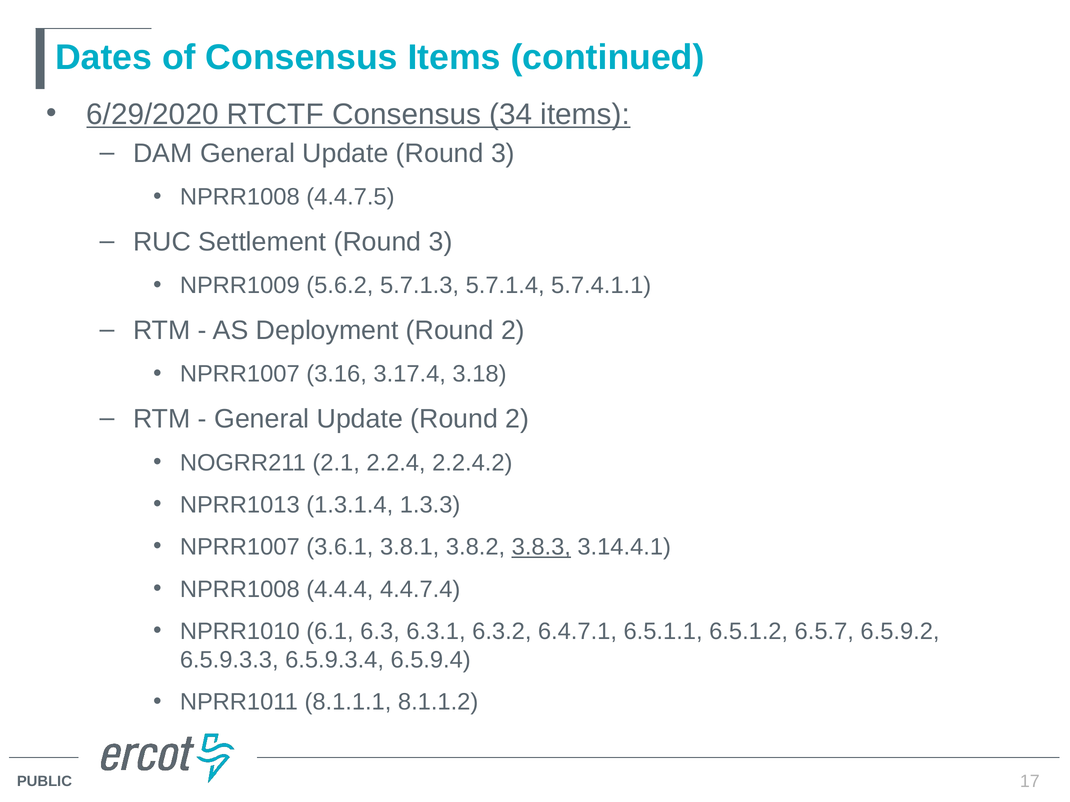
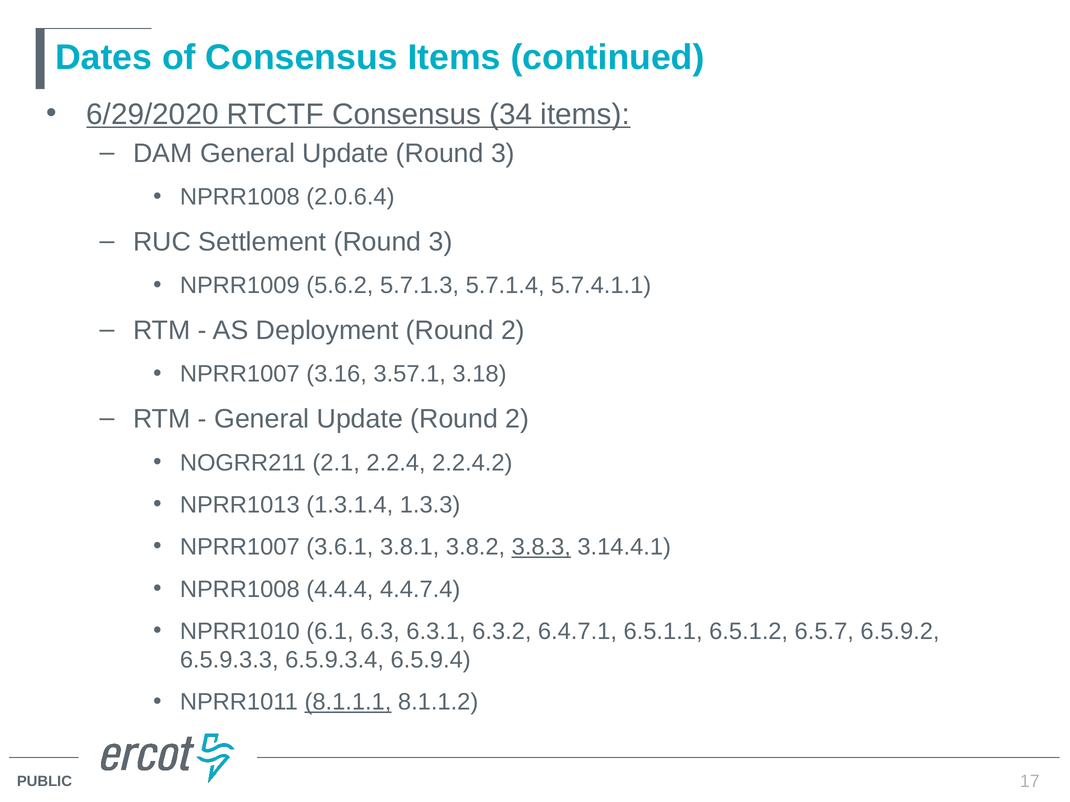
4.4.7.5: 4.4.7.5 -> 2.0.6.4 (350, 197)
3.17.4: 3.17.4 -> 3.57.1 (410, 374)
8.1.1.1 underline: none -> present (348, 703)
